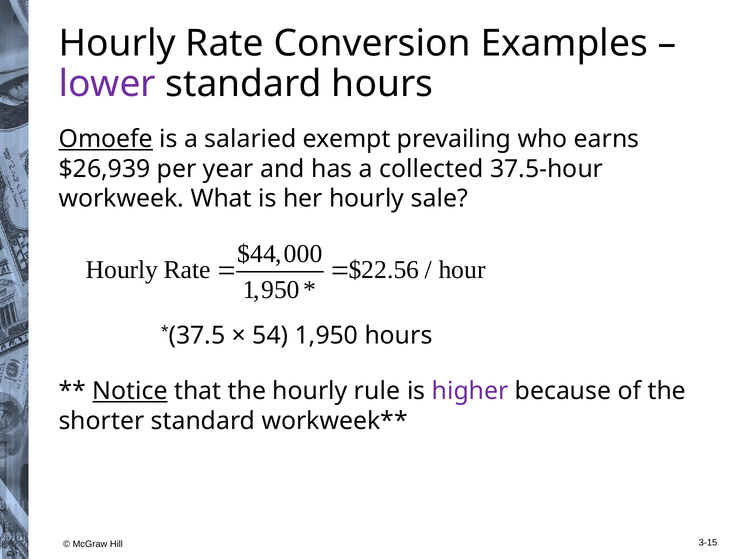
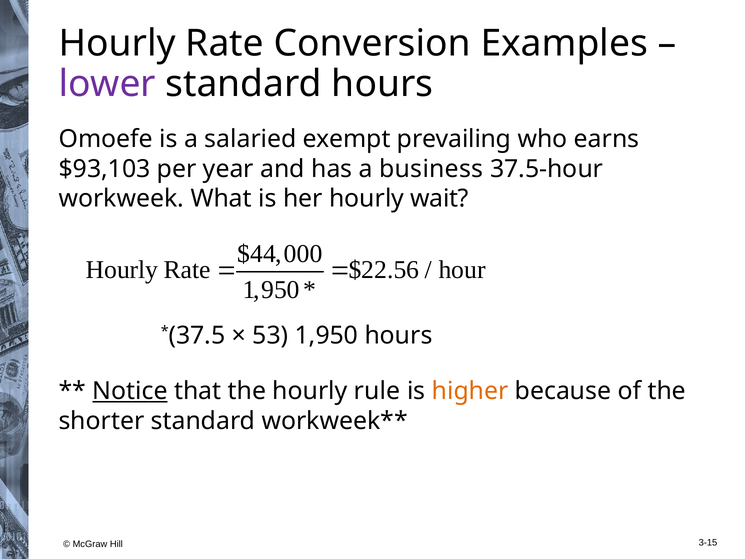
Omoefe underline: present -> none (106, 139)
$26,939: $26,939 -> $93,103 (105, 169)
collected: collected -> business (431, 169)
sale: sale -> wait (439, 199)
54: 54 -> 53 (270, 335)
higher colour: purple -> orange (470, 391)
